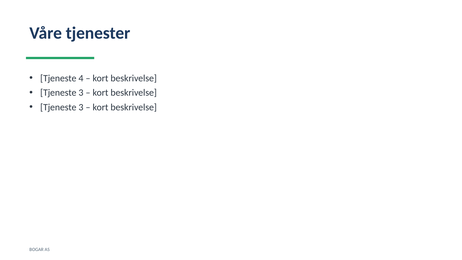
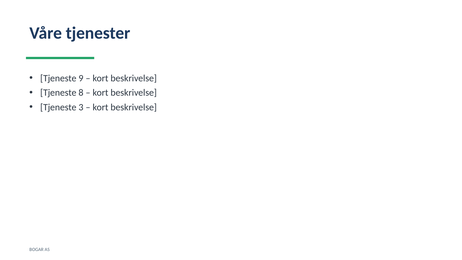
4: 4 -> 9 (81, 78)
3: 3 -> 8 (81, 93)
